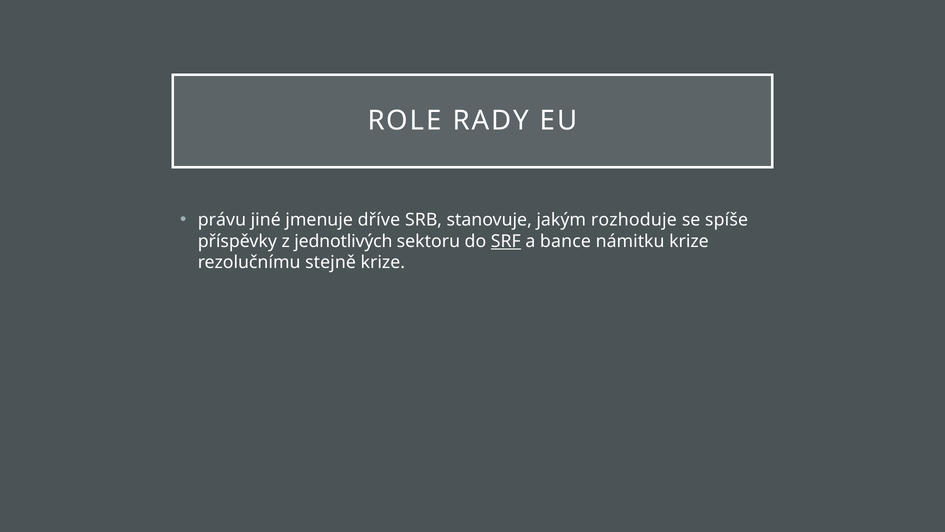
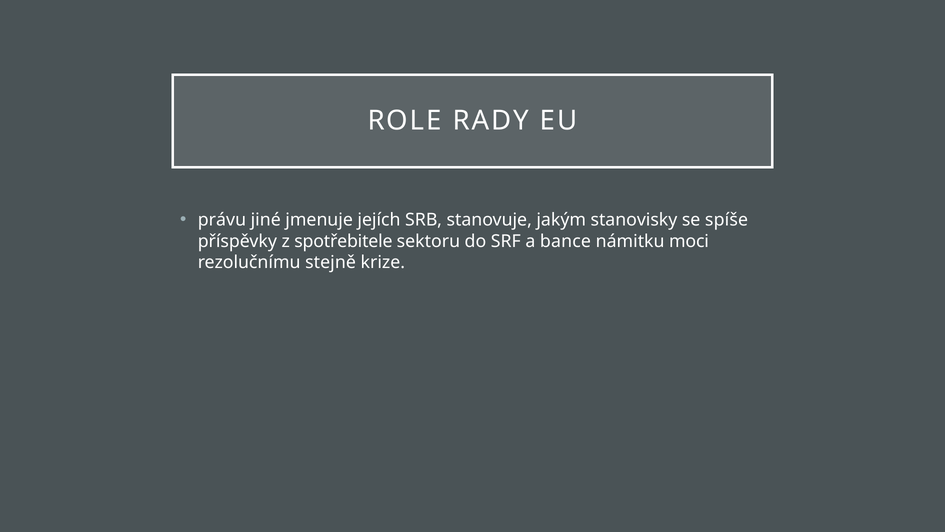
dříve: dříve -> jejích (379, 220)
rozhoduje: rozhoduje -> stanovisky (634, 220)
jednotlivých: jednotlivých -> spotřebitele (343, 241)
SRF underline: present -> none (506, 241)
námitku krize: krize -> moci (689, 241)
